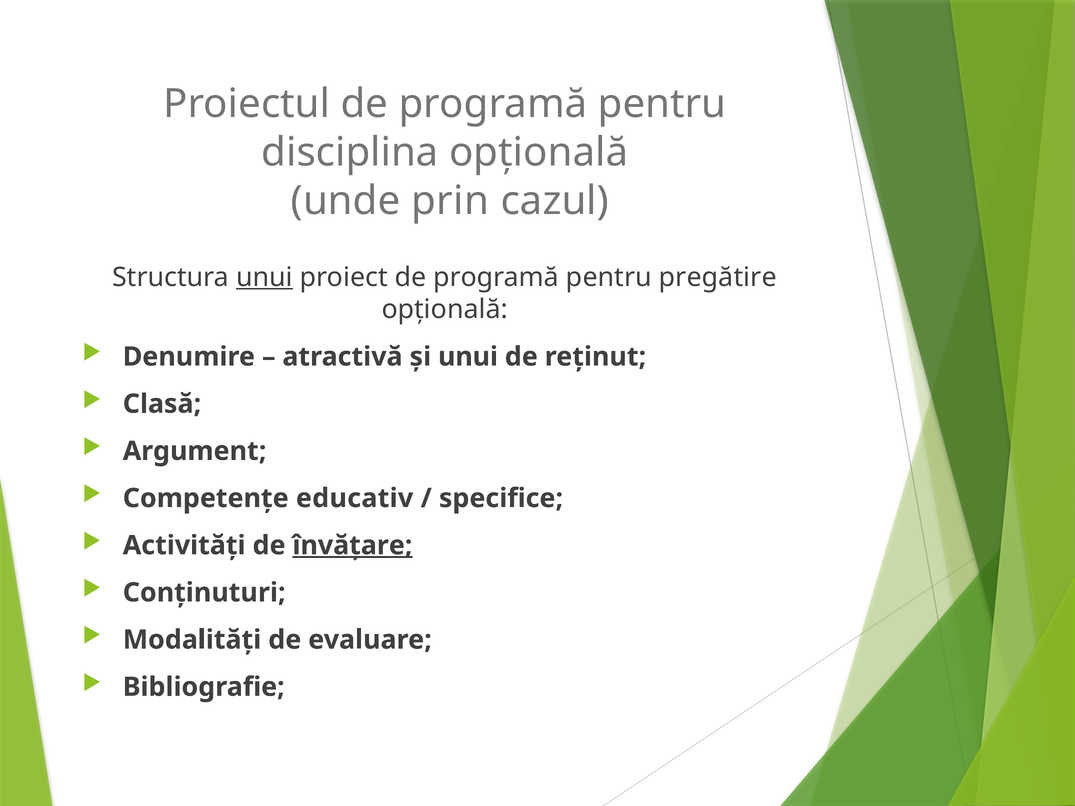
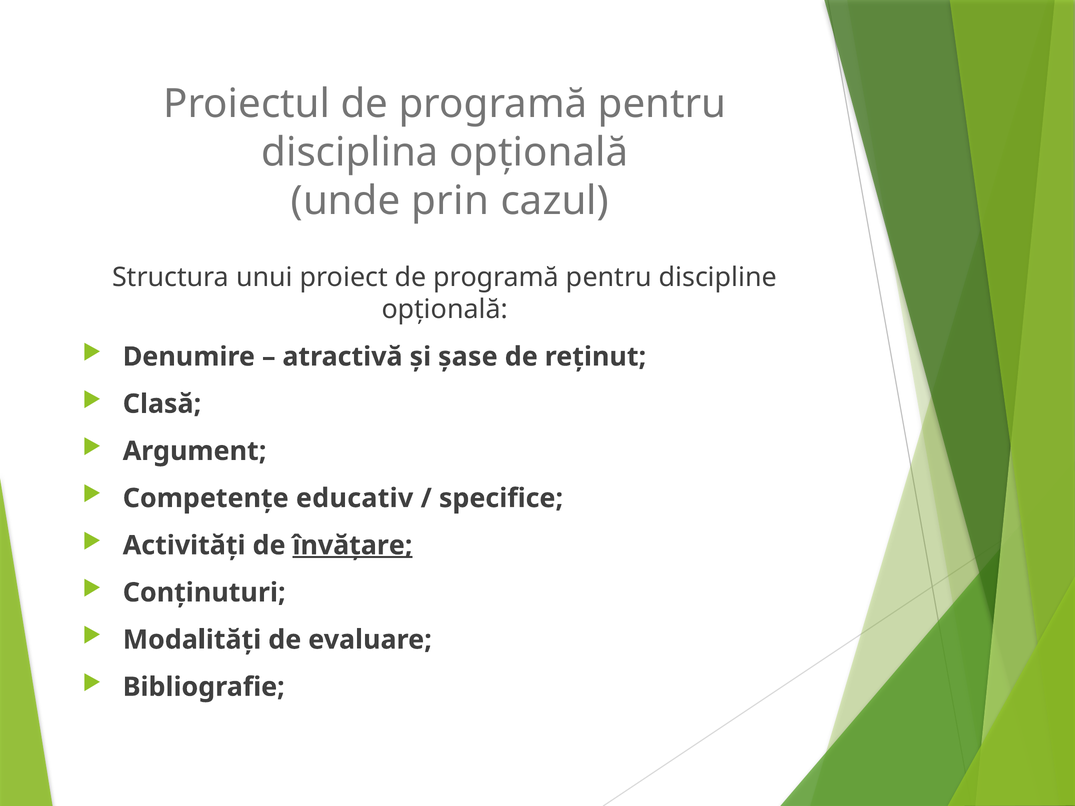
unui underline: present -> none (264, 277)
pregătire: pregătire -> discipline (718, 277)
și unui: unui -> șase (468, 357)
